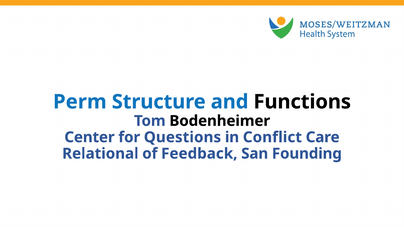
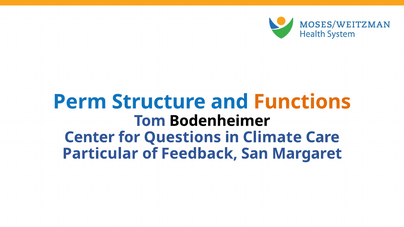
Functions colour: black -> orange (302, 102)
Conflict: Conflict -> Climate (272, 137)
Relational: Relational -> Particular (100, 154)
Founding: Founding -> Margaret (307, 154)
